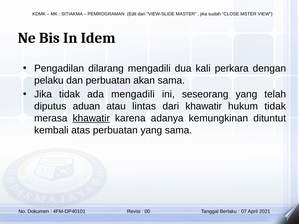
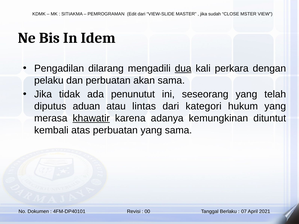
dua underline: none -> present (183, 69)
ada mengadili: mengadili -> penunutut (133, 94)
dari khawatir: khawatir -> kategori (204, 106)
hukum tidak: tidak -> yang (275, 106)
